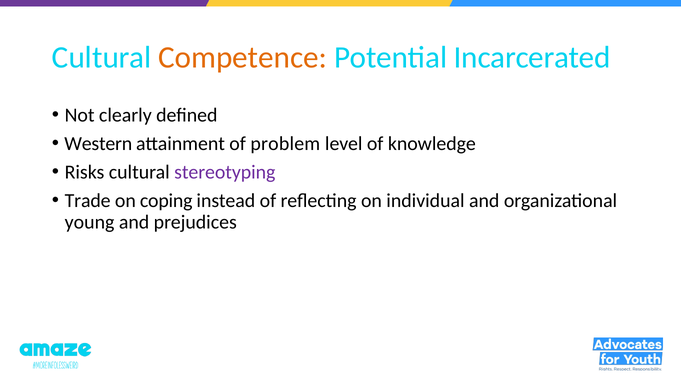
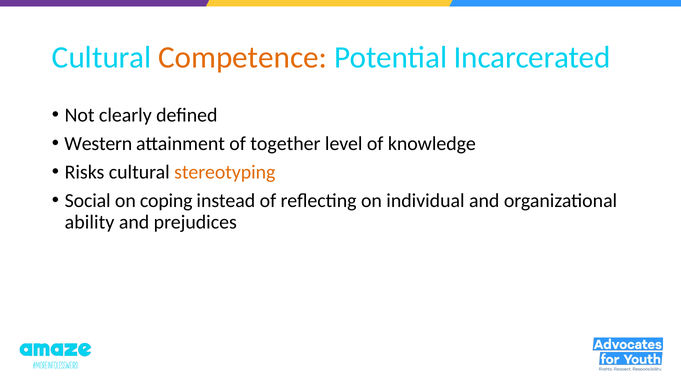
problem: problem -> together (285, 144)
stereotyping colour: purple -> orange (225, 172)
Trade: Trade -> Social (88, 201)
young: young -> ability (90, 222)
